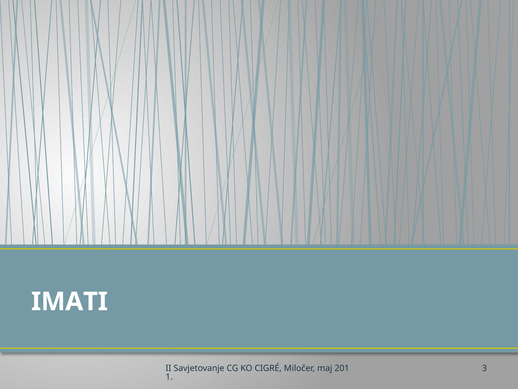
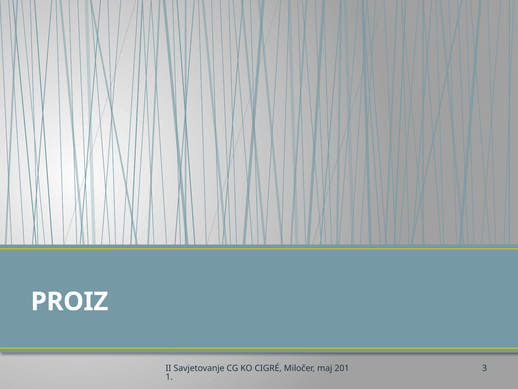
IMATI: IMATI -> PROIZ (70, 301)
